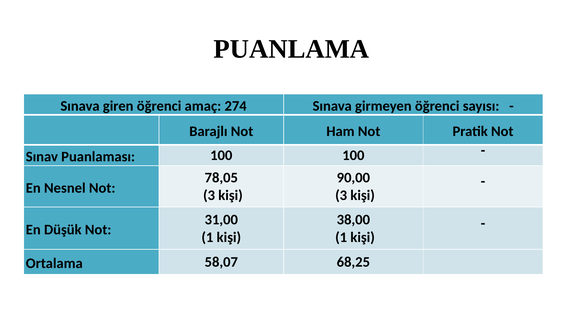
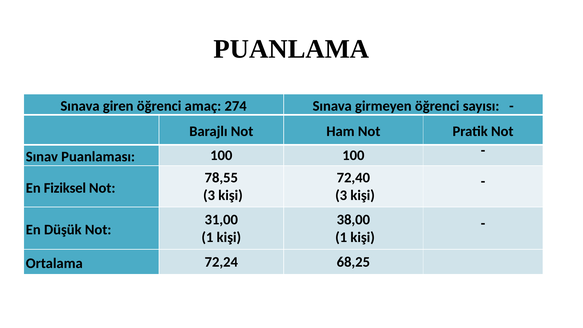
78,05: 78,05 -> 78,55 (221, 178)
90,00: 90,00 -> 72,40 (353, 178)
Nesnel: Nesnel -> Fiziksel (65, 188)
58,07: 58,07 -> 72,24 (221, 262)
